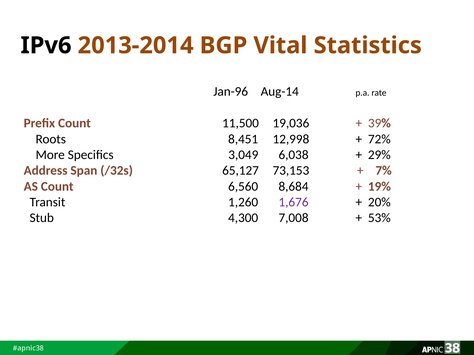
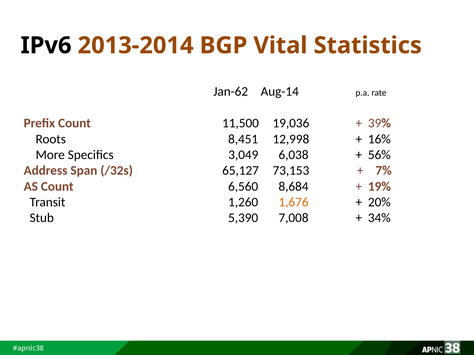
Jan-96: Jan-96 -> Jan-62 (231, 92)
72%: 72% -> 16% (379, 139)
29%: 29% -> 56% (379, 155)
1,676 colour: purple -> orange (294, 202)
4,300: 4,300 -> 5,390 (243, 218)
53%: 53% -> 34% (379, 218)
